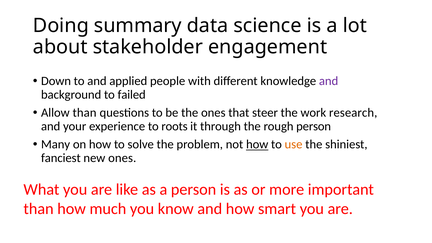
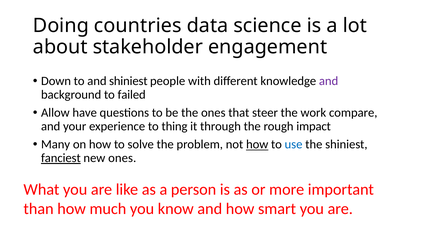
summary: summary -> countries (138, 26)
and applied: applied -> shiniest (128, 81)
Allow than: than -> have (85, 113)
research: research -> compare (353, 113)
roots: roots -> thing (175, 126)
rough person: person -> impact (314, 126)
use colour: orange -> blue (294, 144)
fanciest underline: none -> present (61, 158)
